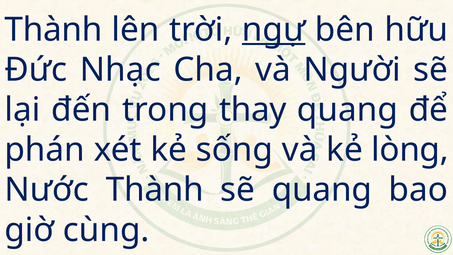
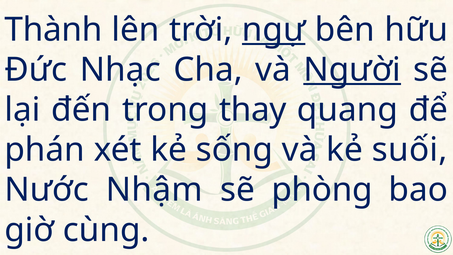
Người underline: none -> present (352, 70)
lòng: lòng -> suối (410, 150)
Nước Thành: Thành -> Nhậm (154, 190)
sẽ quang: quang -> phòng (322, 190)
